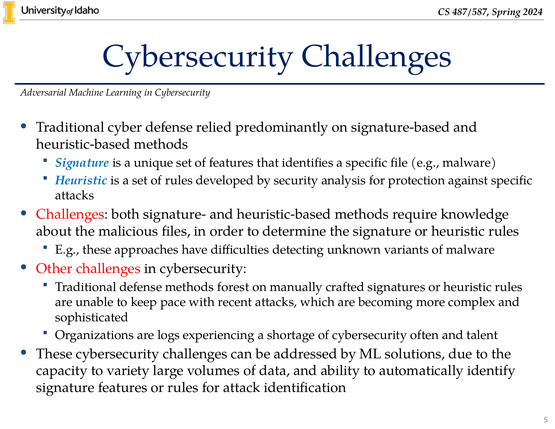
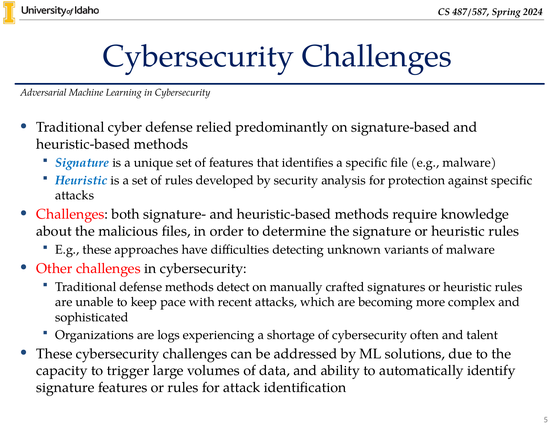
forest: forest -> detect (233, 287)
variety: variety -> trigger (128, 370)
